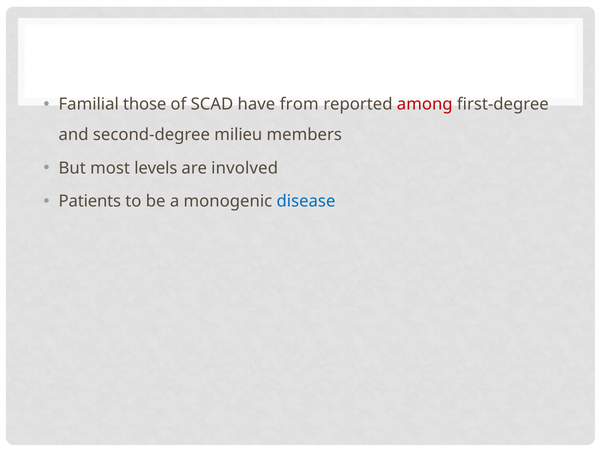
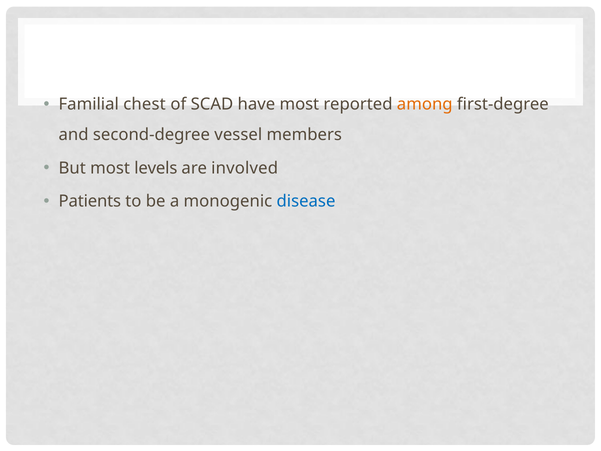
those: those -> chest (145, 104)
have from: from -> most (299, 104)
among colour: red -> orange (425, 104)
milieu: milieu -> vessel (238, 134)
